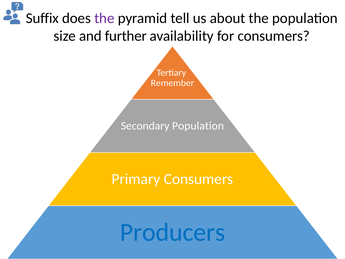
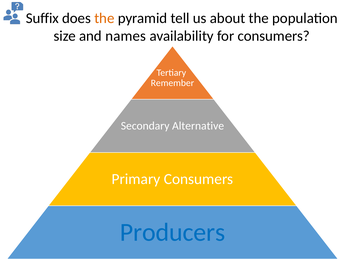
the colour: purple -> orange (104, 18)
further: further -> names (126, 36)
Secondary Population: Population -> Alternative (198, 126)
